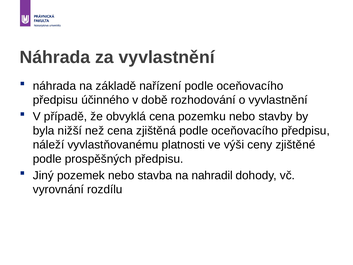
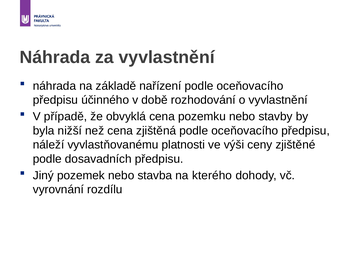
prospěšných: prospěšných -> dosavadních (98, 159)
nahradil: nahradil -> kterého (212, 175)
